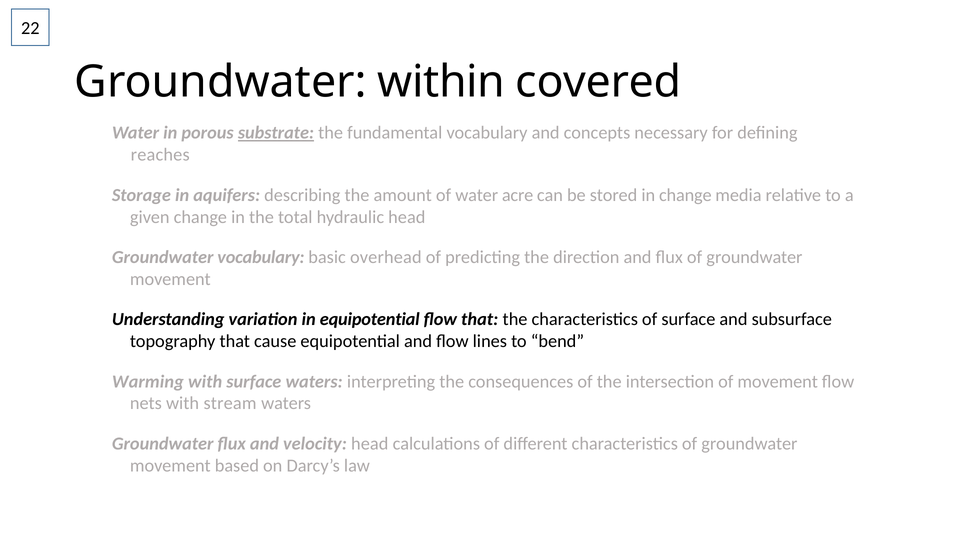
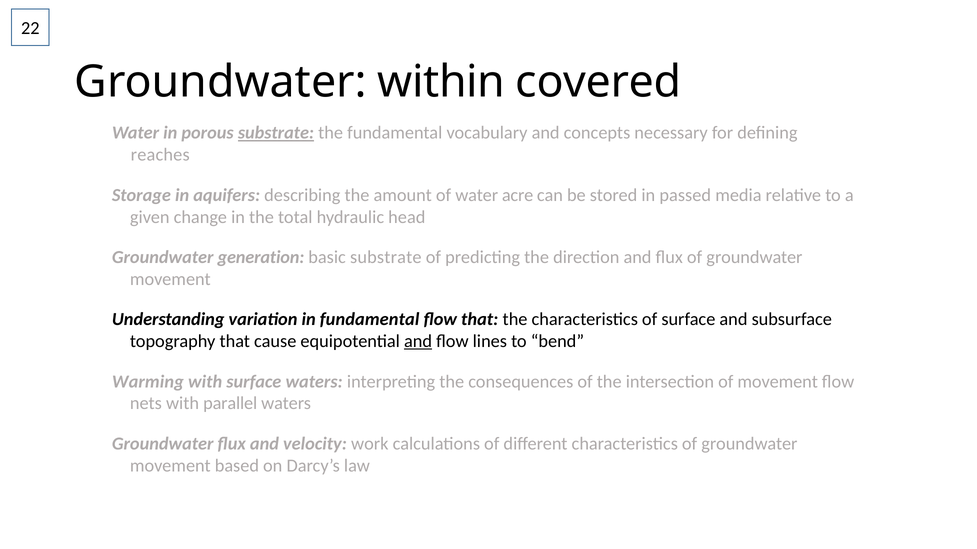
in change: change -> passed (685, 195)
Groundwater vocabulary: vocabulary -> generation (261, 257)
basic overhead: overhead -> substrate (386, 257)
in equipotential: equipotential -> fundamental (370, 320)
and underline: none -> present (418, 342)
stream: stream -> parallel (230, 404)
velocity head: head -> work (370, 444)
